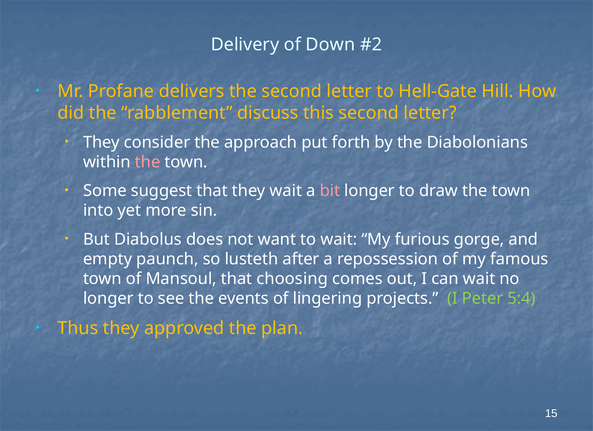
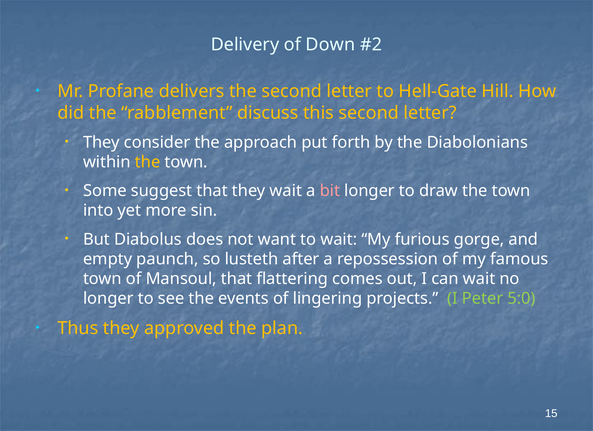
the colour: pink -> yellow (148, 162)
choosing: choosing -> flattering (292, 279)
5:4: 5:4 -> 5:0 (521, 299)
